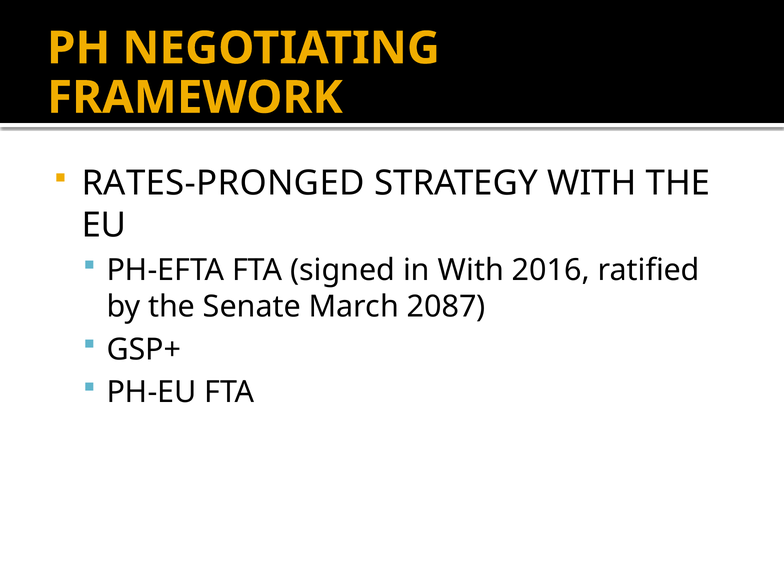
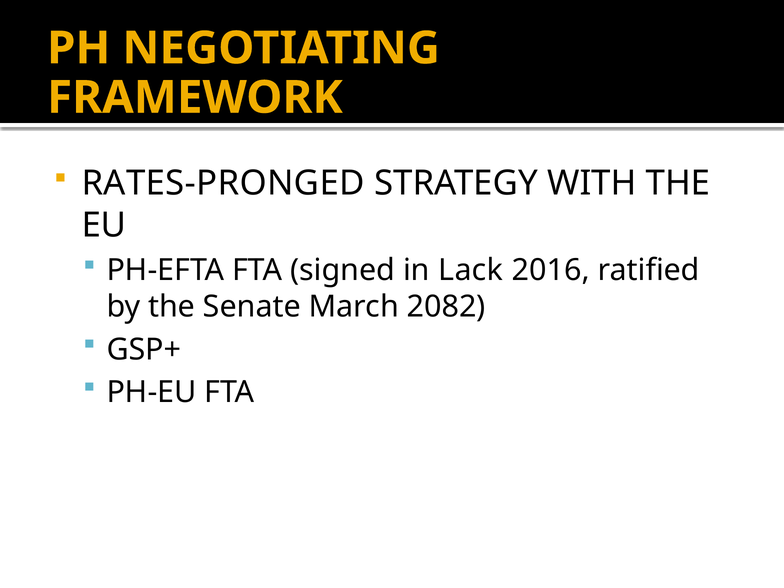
in With: With -> Lack (471, 270)
2087: 2087 -> 2082 (446, 307)
